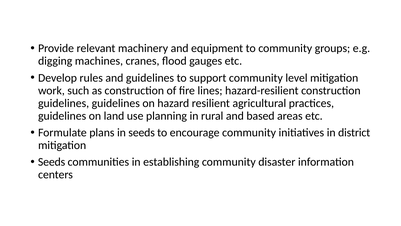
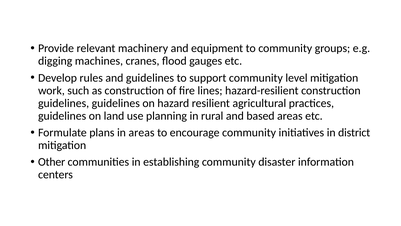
in seeds: seeds -> areas (142, 132)
Seeds: Seeds -> Other (52, 162)
